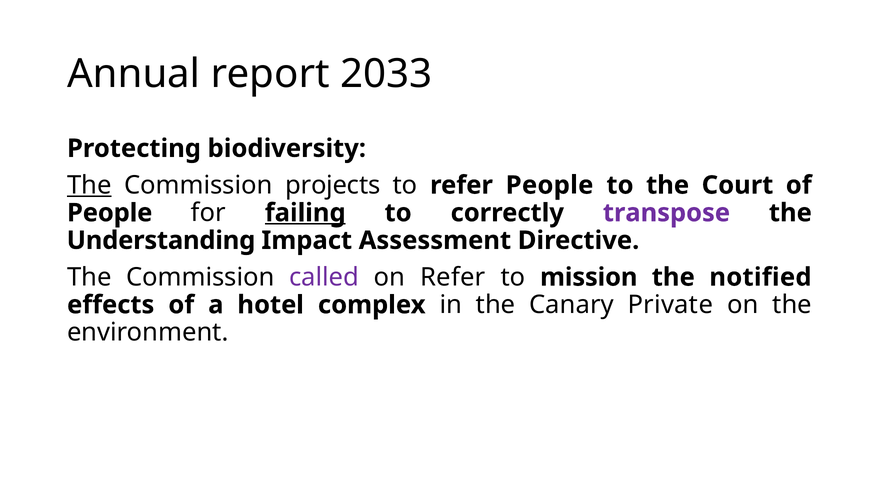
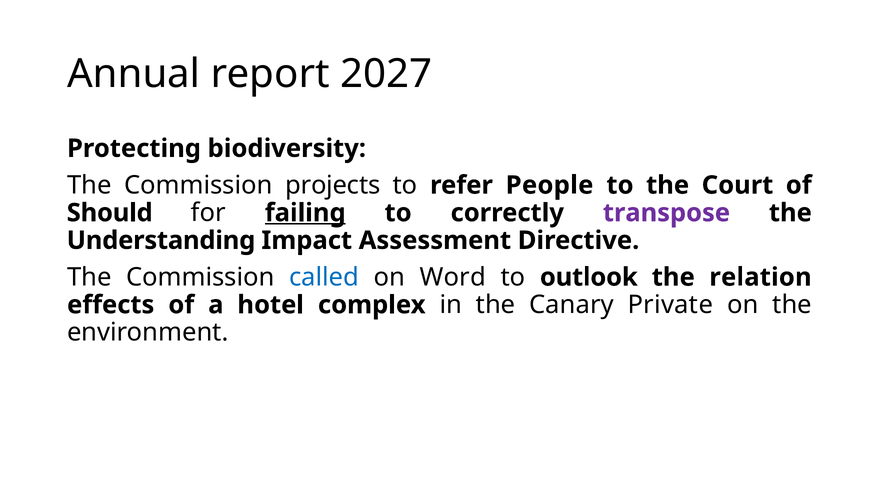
2033: 2033 -> 2027 (386, 74)
The underline: present -> none (89, 185)
People: People -> Should (110, 213)
called colour: purple -> blue (324, 277)
on Refer: Refer -> Word (453, 277)
mission: mission -> outlook (589, 277)
notified: notified -> relation (761, 277)
